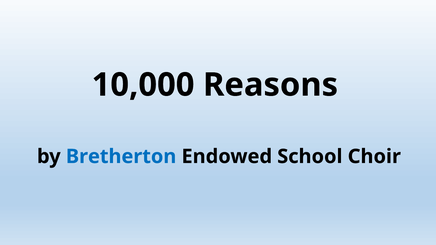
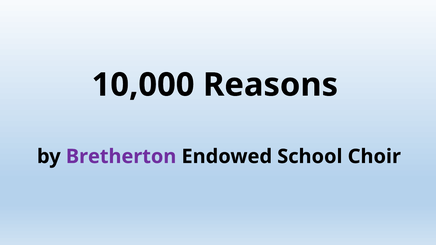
Bretherton colour: blue -> purple (121, 157)
